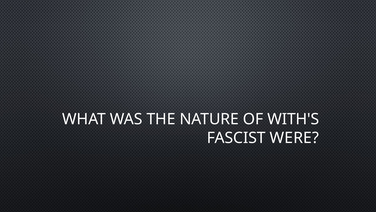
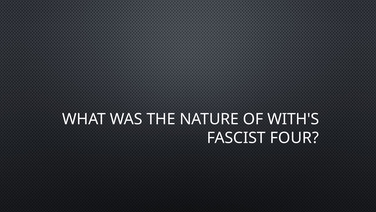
WERE: WERE -> FOUR (294, 138)
